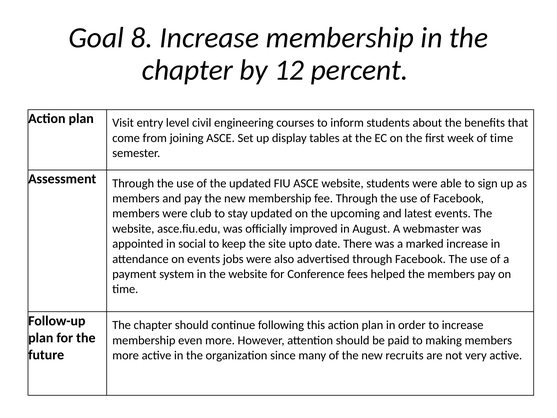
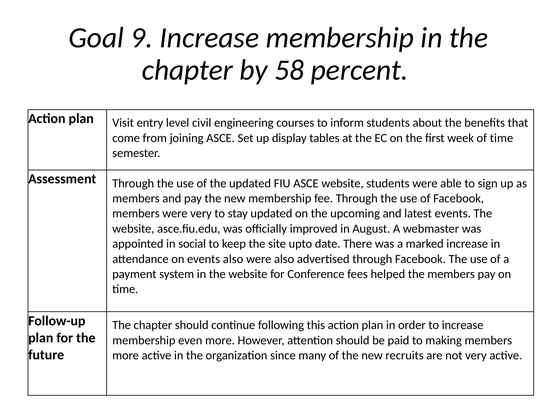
8: 8 -> 9 (142, 38)
12: 12 -> 58 (289, 70)
were club: club -> very (201, 213)
events jobs: jobs -> also (233, 259)
